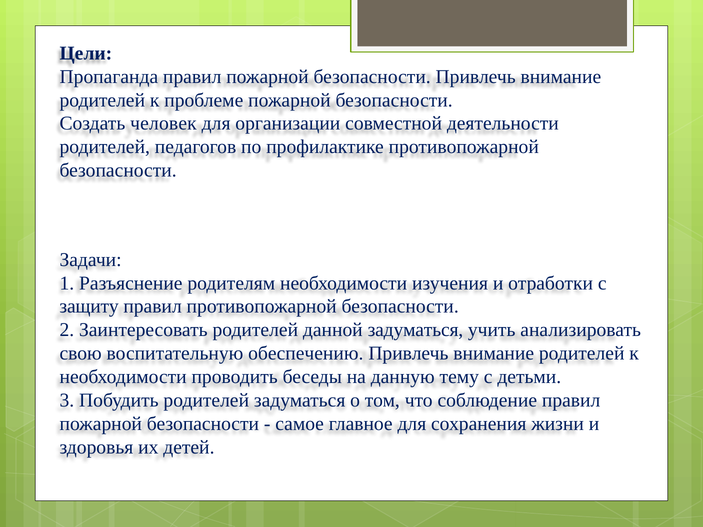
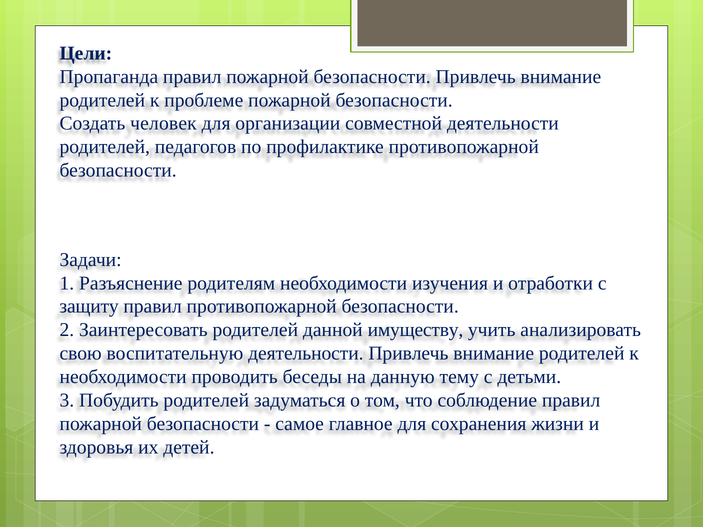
данной задуматься: задуматься -> имуществу (415, 330)
воспитательную обеспечению: обеспечению -> деятельности (306, 354)
